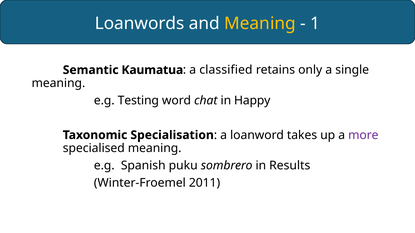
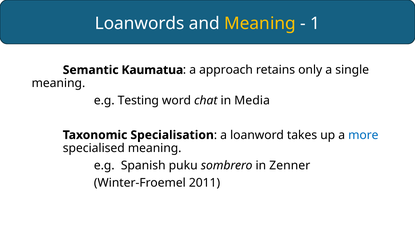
classified: classified -> approach (226, 70)
Happy: Happy -> Media (252, 101)
more colour: purple -> blue (363, 135)
Results: Results -> Zenner (290, 166)
